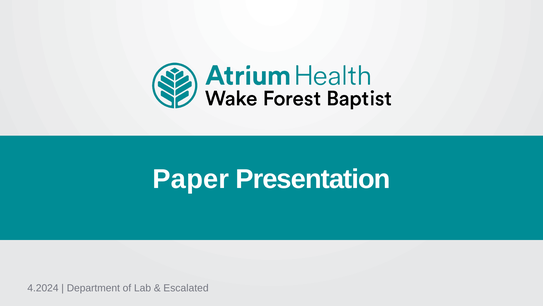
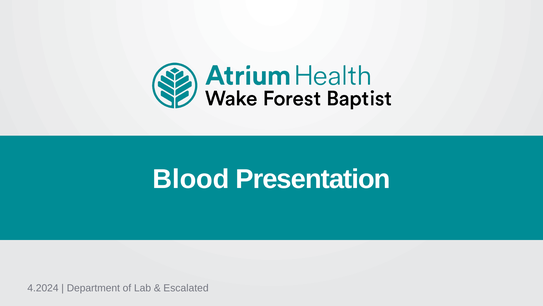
Paper: Paper -> Blood (191, 179)
